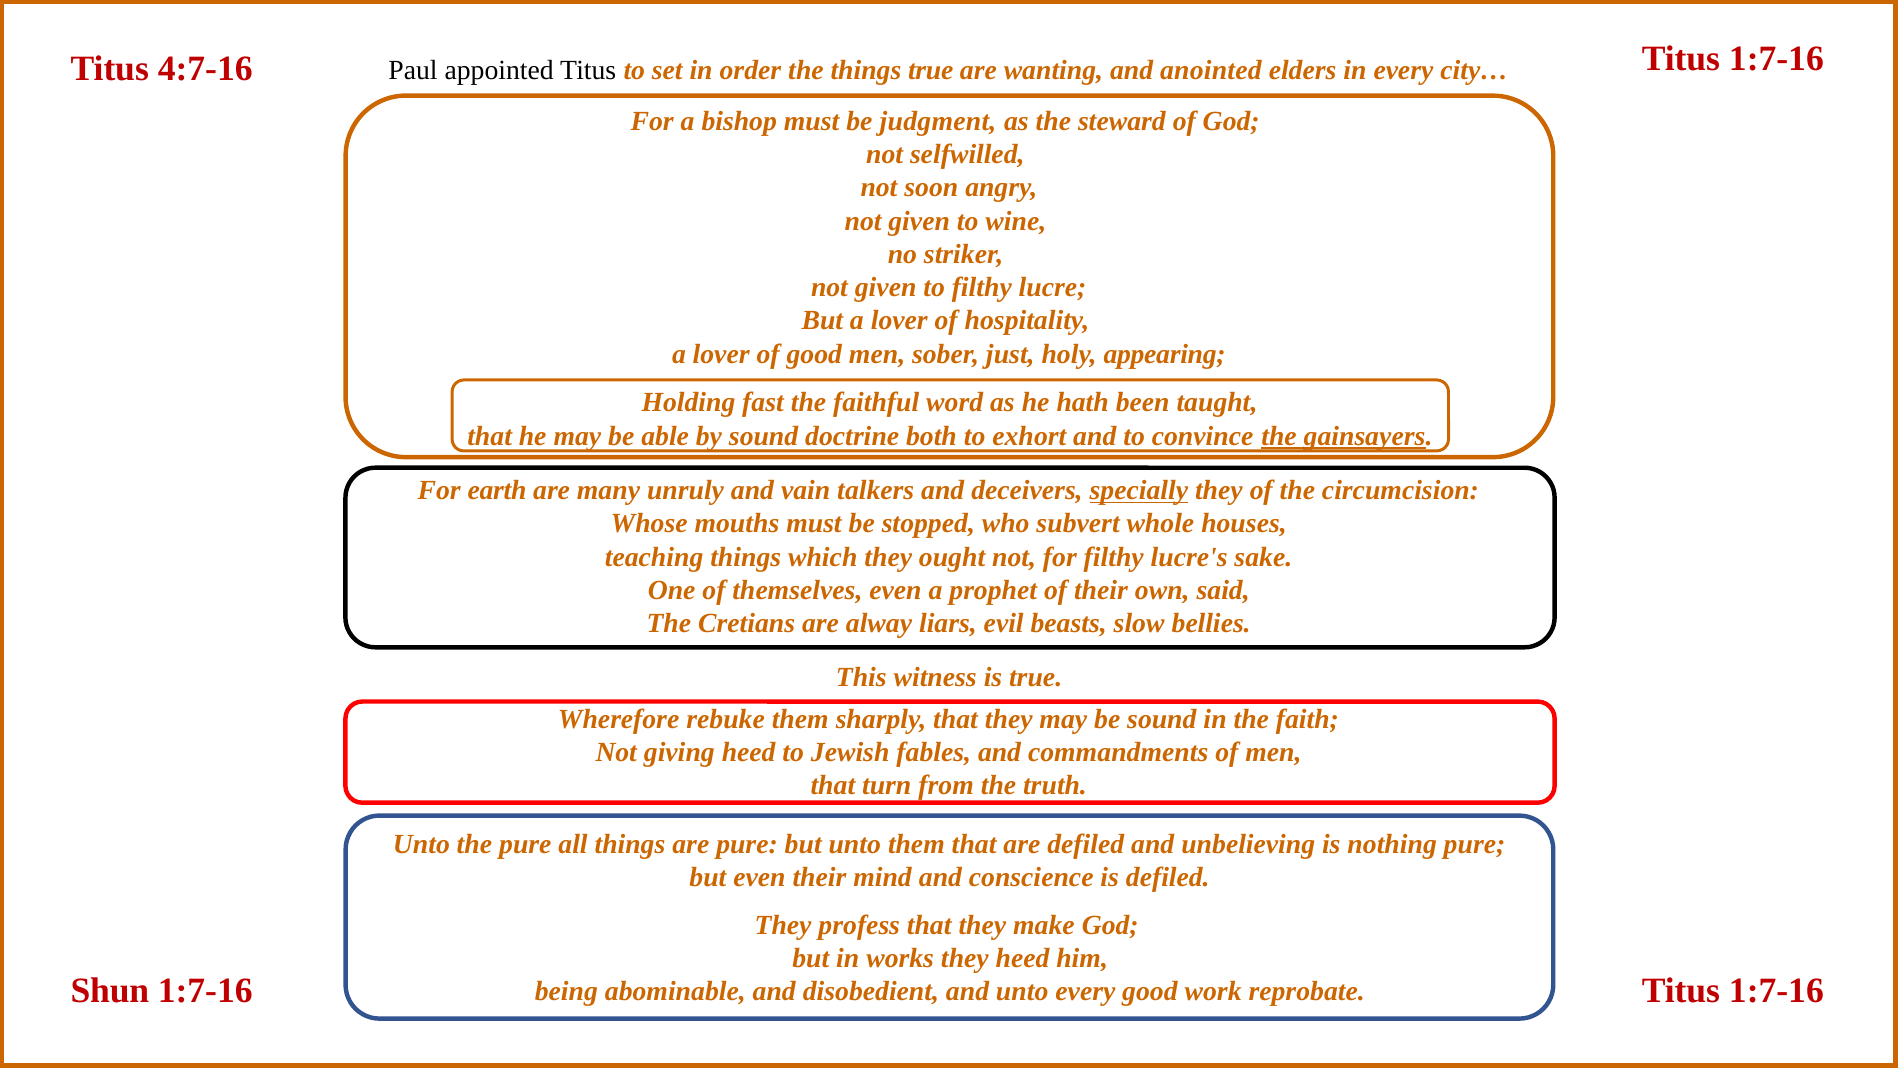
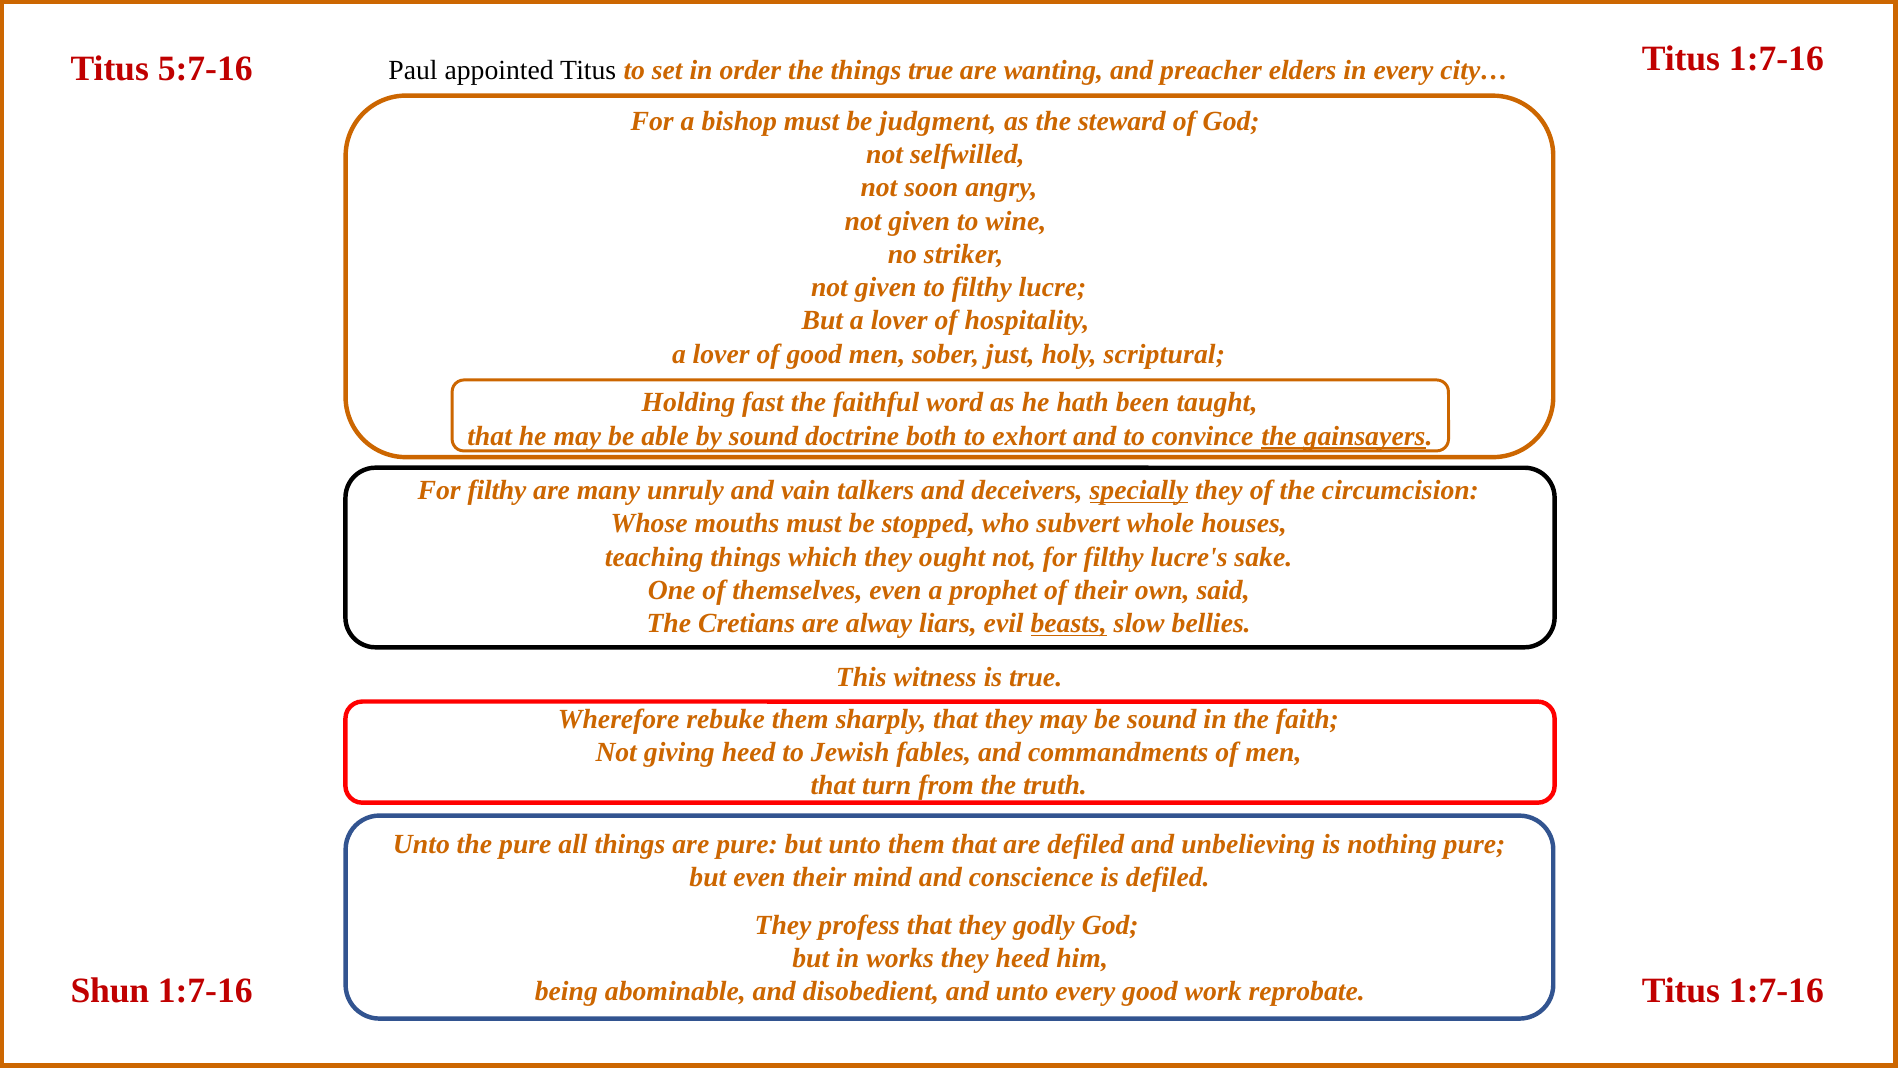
4:7-16: 4:7-16 -> 5:7-16 (205, 69)
anointed: anointed -> preacher (1211, 70)
appearing: appearing -> scriptural (1164, 354)
earth: earth -> filthy (497, 490)
beasts underline: none -> present (1069, 623)
make: make -> godly (1044, 925)
